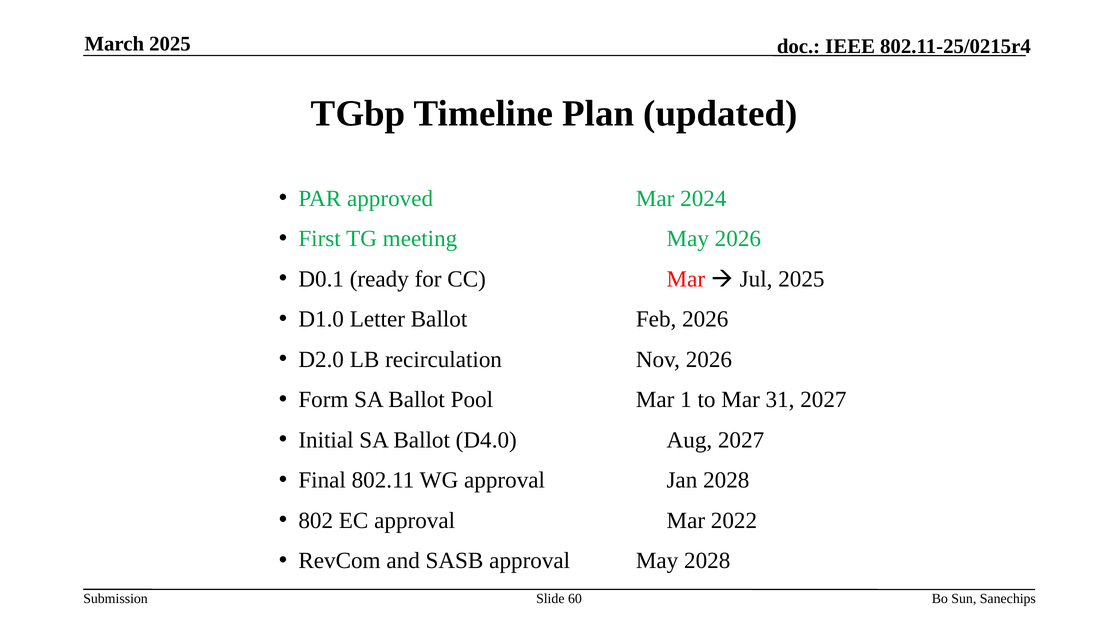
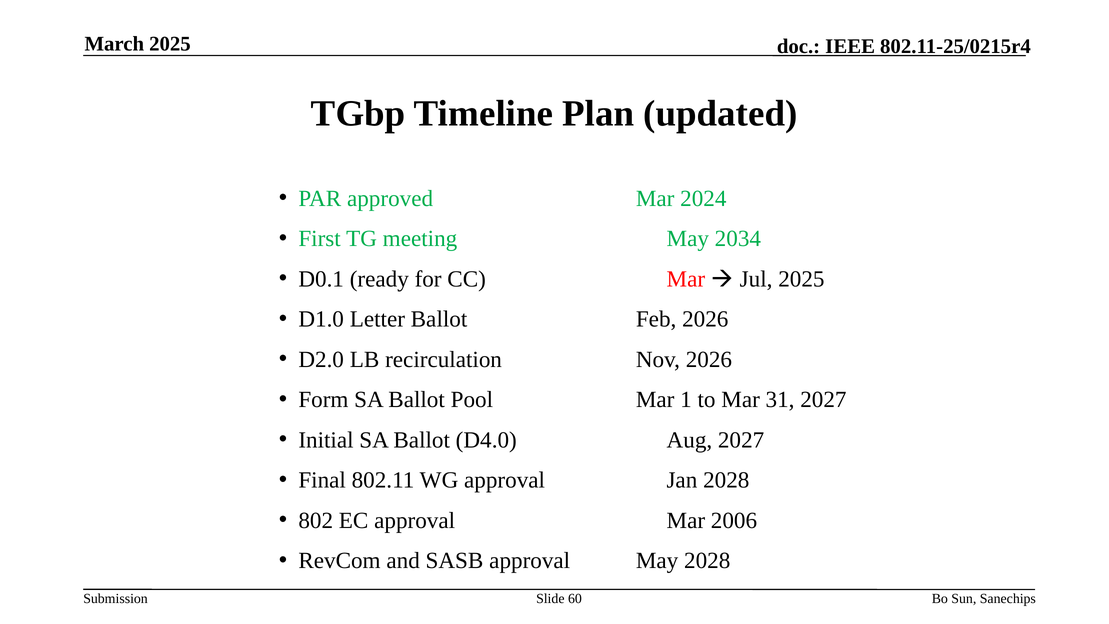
May 2026: 2026 -> 2034 (738, 239)
2022: 2022 -> 2006 (734, 520)
